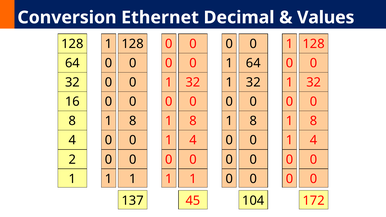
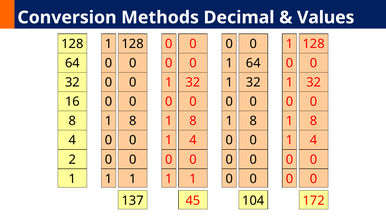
Ethernet: Ethernet -> Methods (160, 17)
